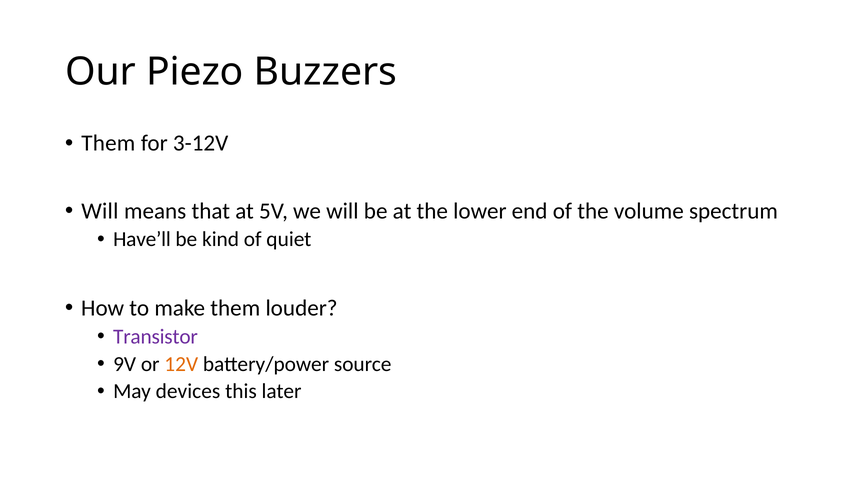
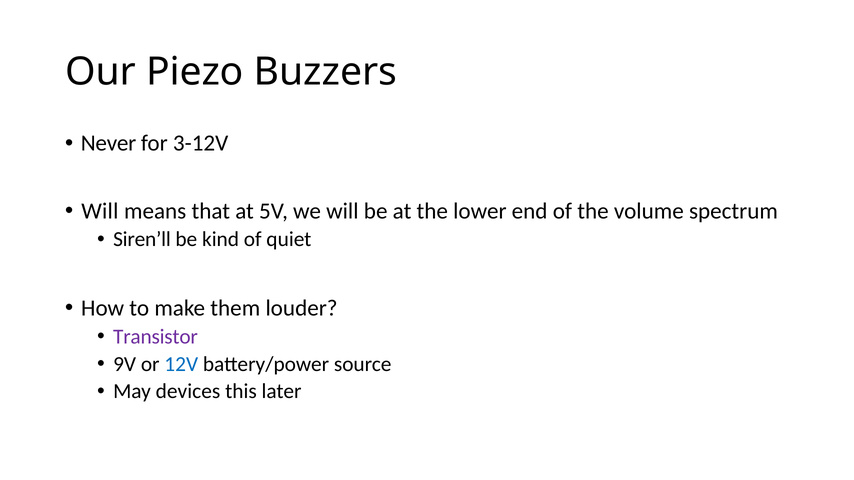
Them: Them -> Never (109, 143)
Have’ll: Have’ll -> Siren’ll (142, 240)
12V colour: orange -> blue (181, 364)
